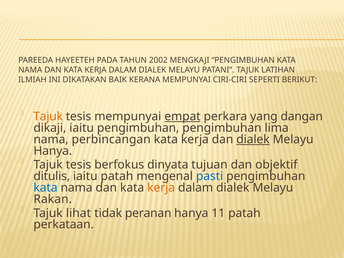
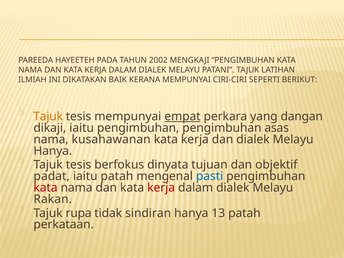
lima: lima -> asas (277, 128)
perbincangan: perbincangan -> kusahawanan (111, 139)
dialek underline: present -> none (253, 139)
ditulis: ditulis -> padat (52, 176)
kata colour: blue -> red (46, 188)
kerja colour: orange -> red (161, 188)
lihat: lihat -> rupa (79, 213)
peranan: peranan -> sindiran (148, 213)
11: 11 -> 13 (218, 213)
